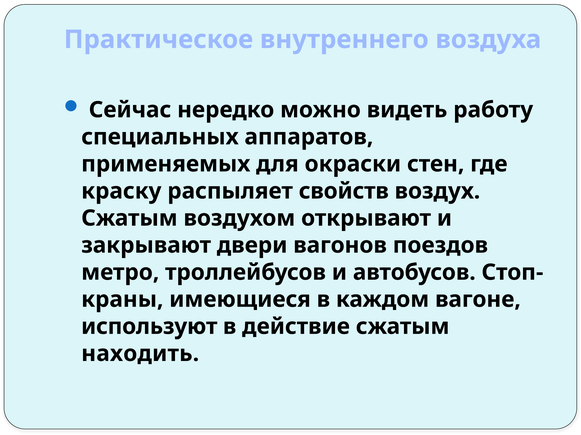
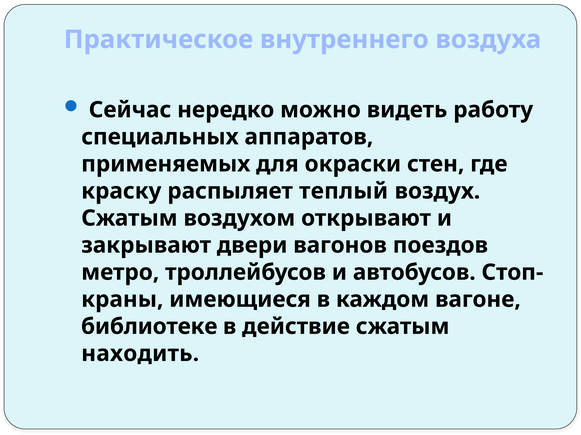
свойств: свойств -> теплый (344, 191)
используют: используют -> библиотеке (149, 327)
